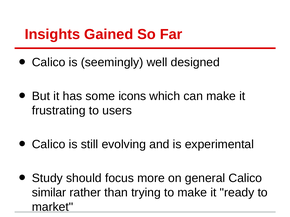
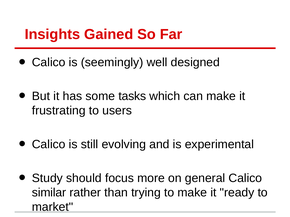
icons: icons -> tasks (132, 96)
